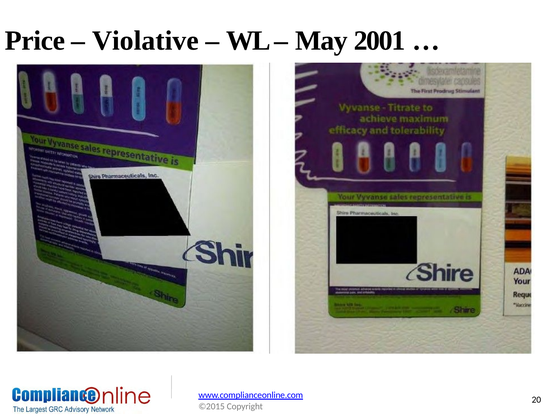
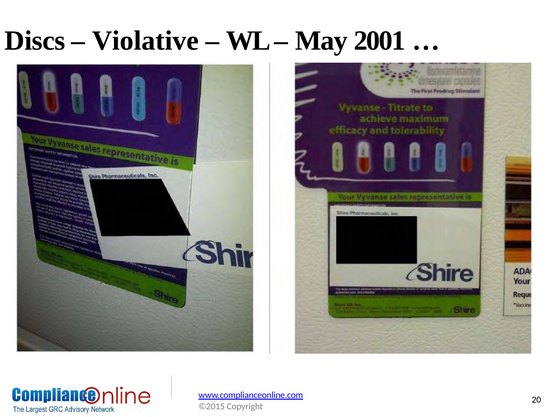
Price: Price -> Discs (35, 41)
